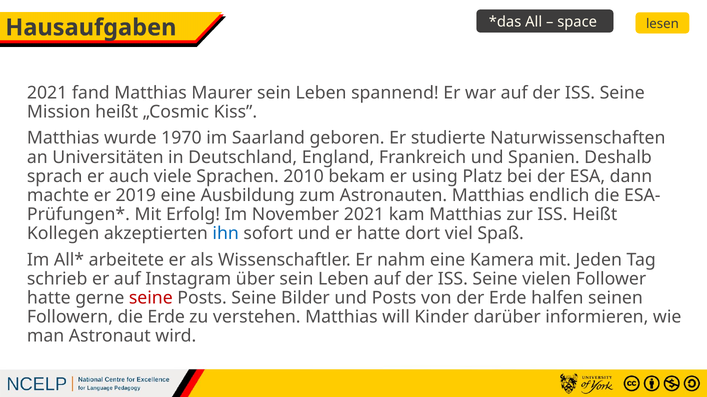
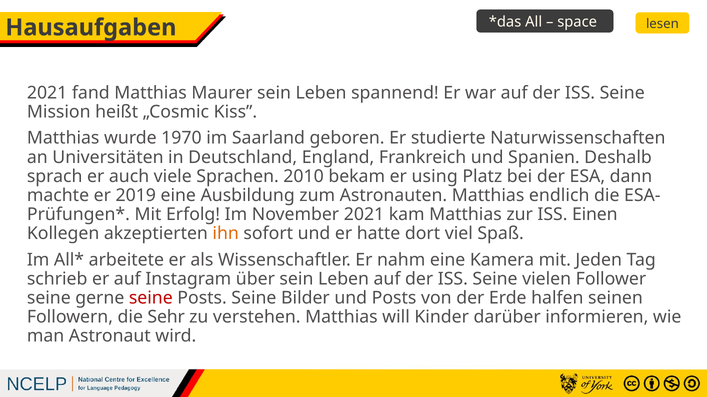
ISS Heißt: Heißt -> Einen (595, 215)
ihn colour: blue -> orange (226, 234)
hatte: hatte -> seine (49, 298)
die Erde: Erde -> Sehr (166, 317)
